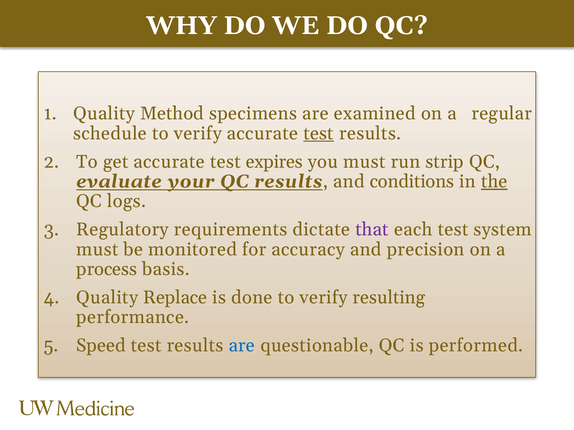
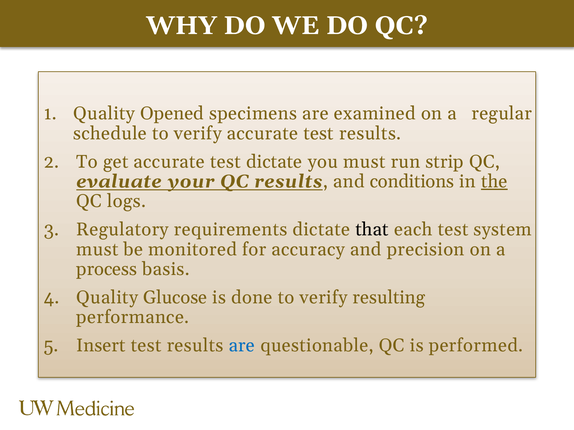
Method: Method -> Opened (172, 114)
test underline: present -> none (319, 133)
test expires: expires -> dictate (274, 162)
that colour: purple -> black (372, 230)
Replace: Replace -> Glucose (175, 298)
Speed: Speed -> Insert (101, 346)
